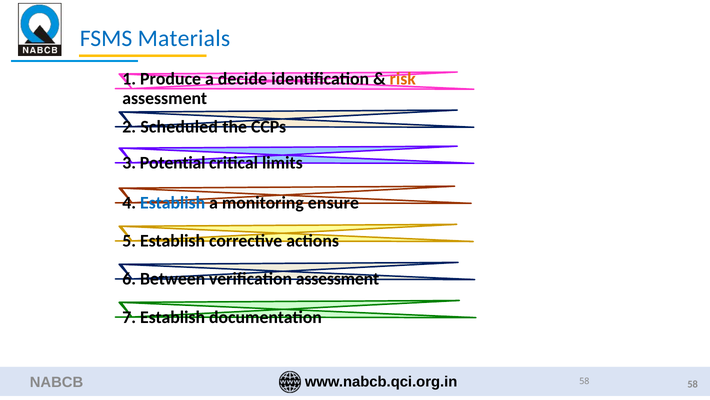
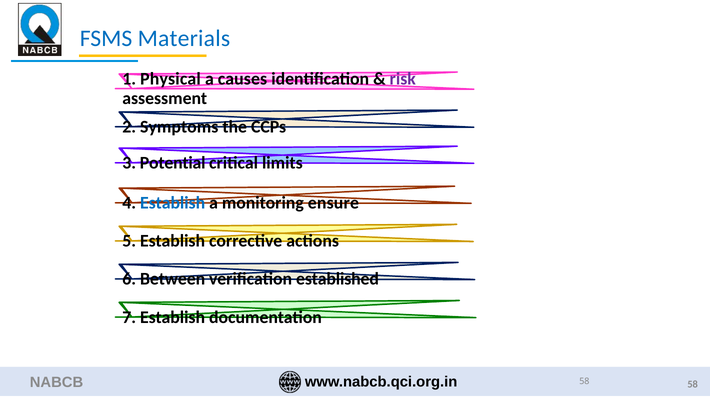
Produce: Produce -> Physical (170, 79)
decide: decide -> causes (242, 79)
risk colour: orange -> purple (403, 79)
Scheduled: Scheduled -> Symptoms (179, 127)
verification assessment: assessment -> established (338, 279)
